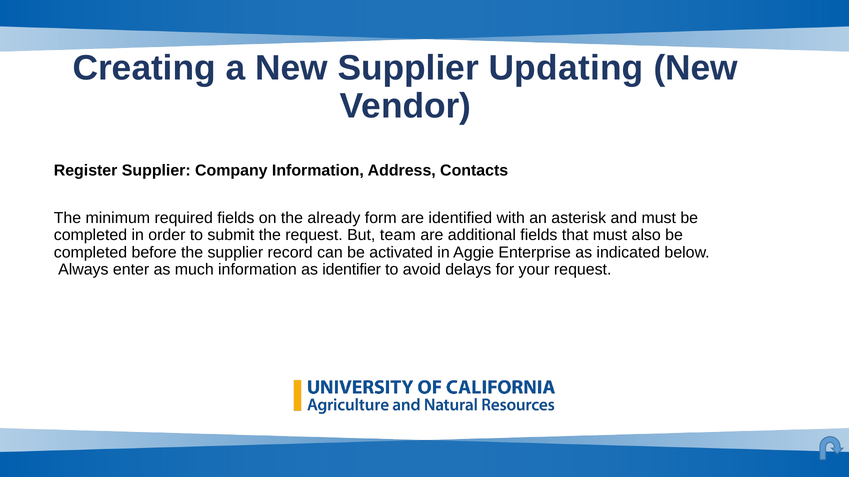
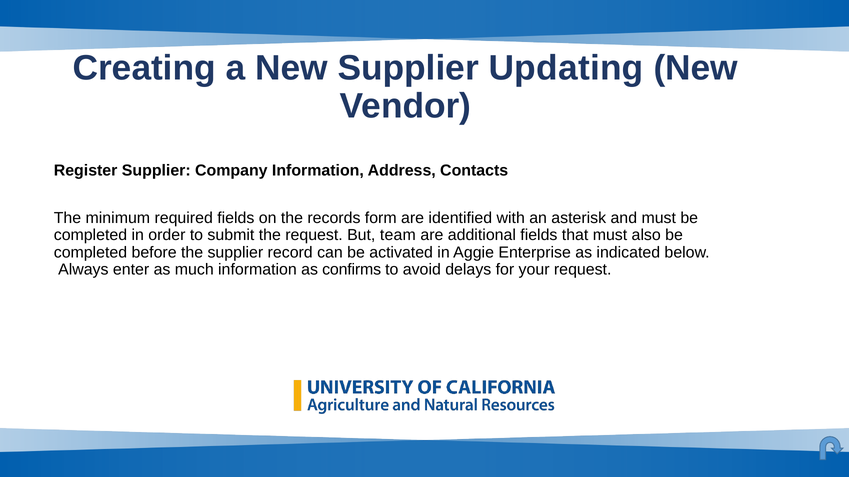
already: already -> records (334, 218)
identifier: identifier -> confirms (352, 270)
